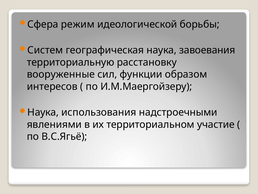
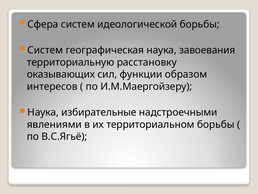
Сфера режим: режим -> систем (78, 24)
вооруженные: вооруженные -> оказывающих (61, 74)
использования: использования -> избирательные (99, 112)
территориальном участие: участие -> борьбы (216, 124)
